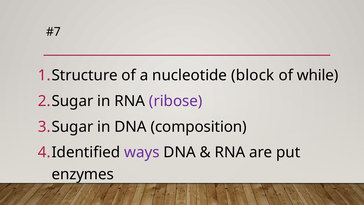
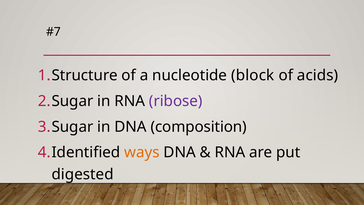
while: while -> acids (318, 75)
ways colour: purple -> orange (142, 152)
enzymes: enzymes -> digested (83, 174)
